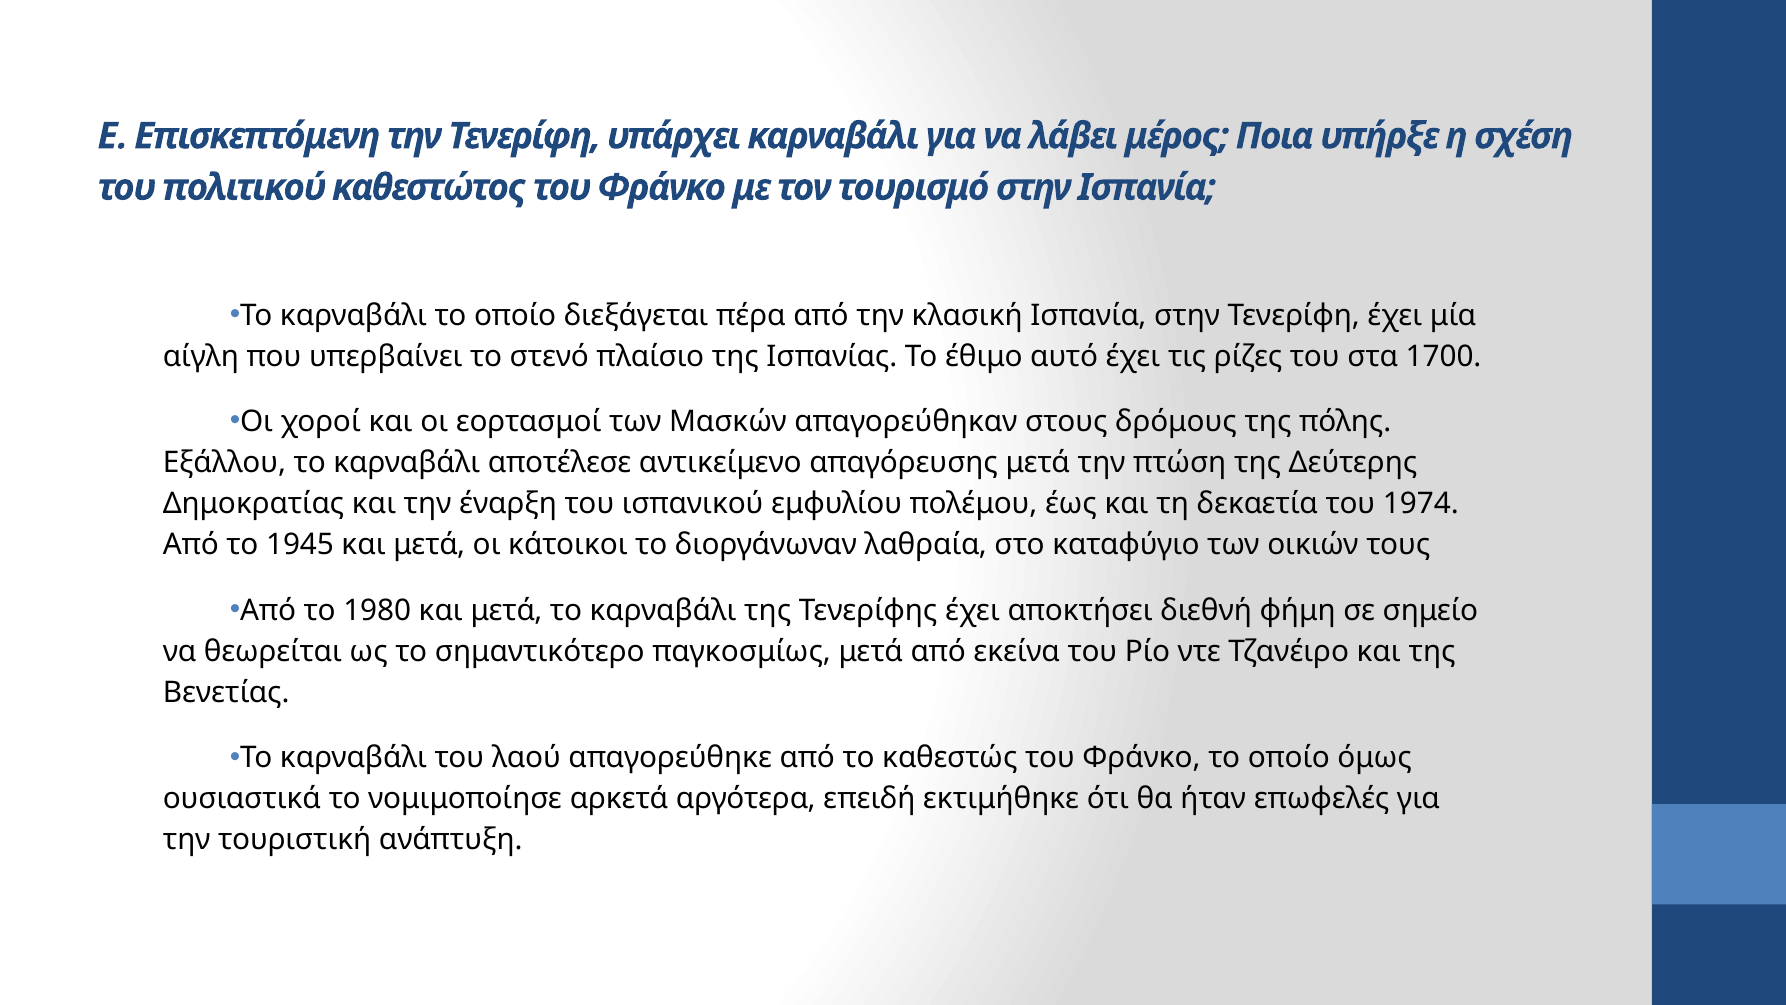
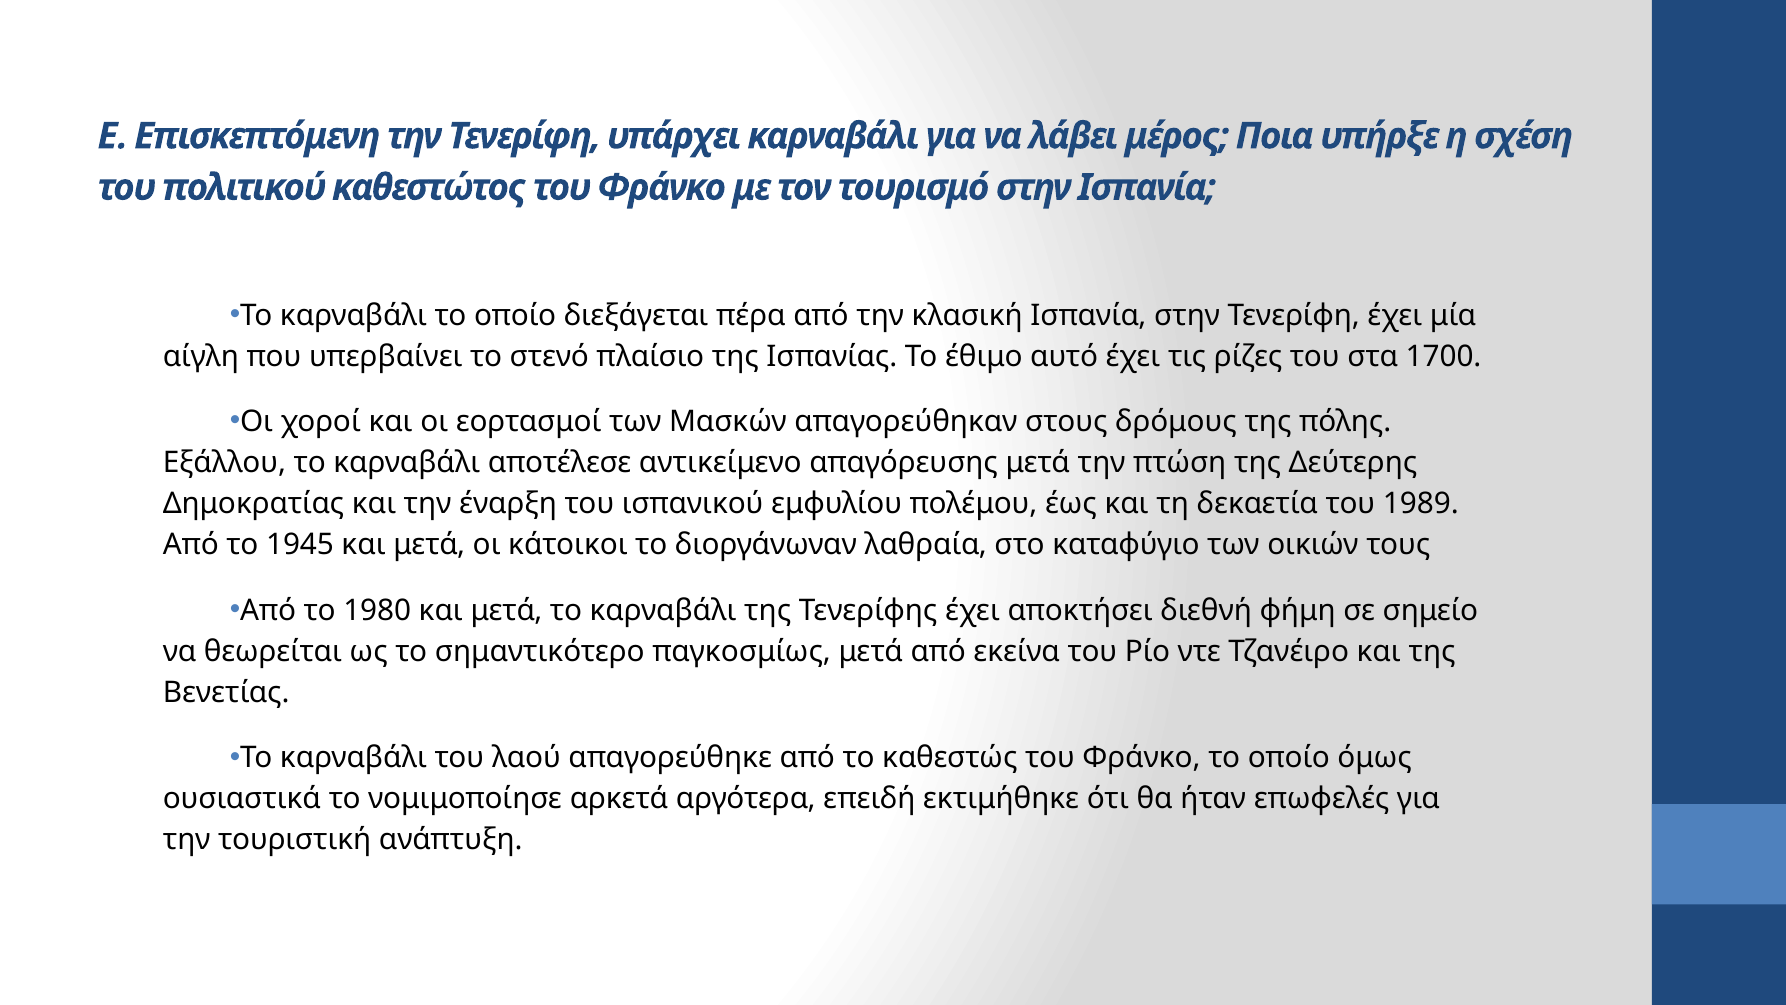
1974: 1974 -> 1989 (1421, 504)
